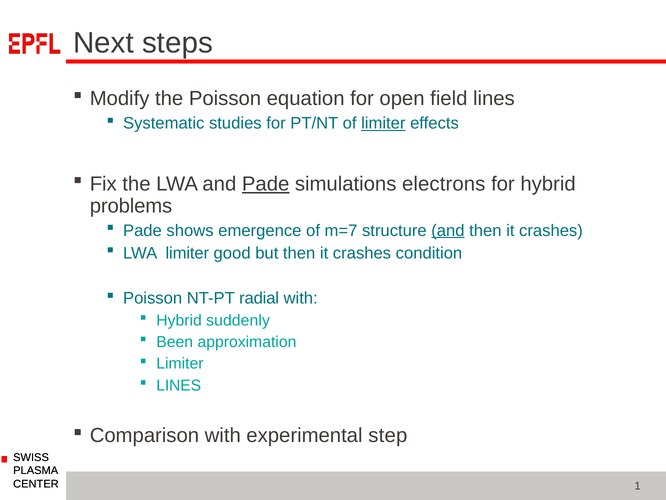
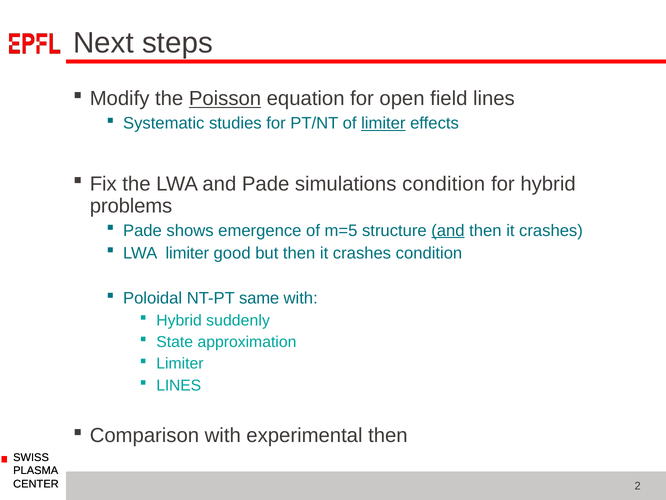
Poisson underline: none -> present (225, 99)
Pade underline: present -> none (266, 184)
simulations electrons: electrons -> condition (444, 184)
m=7: m=7 -> m=5 (341, 230)
Poisson: Poisson -> Poloidal (153, 298)
radial: radial -> same (259, 298)
Been: Been -> State (175, 342)
experimental step: step -> then (388, 435)
1: 1 -> 2 (638, 485)
